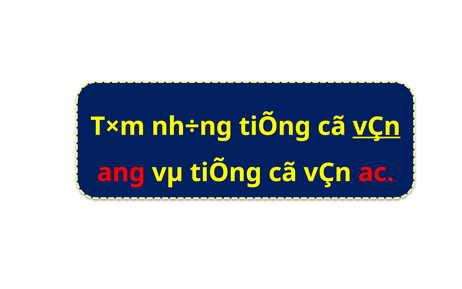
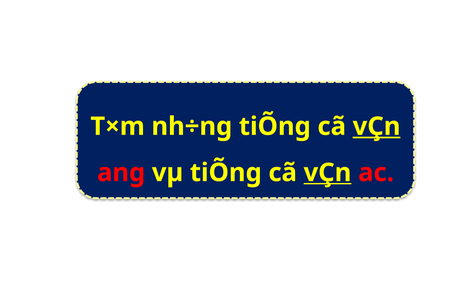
vÇn underline: none -> present (327, 173)
